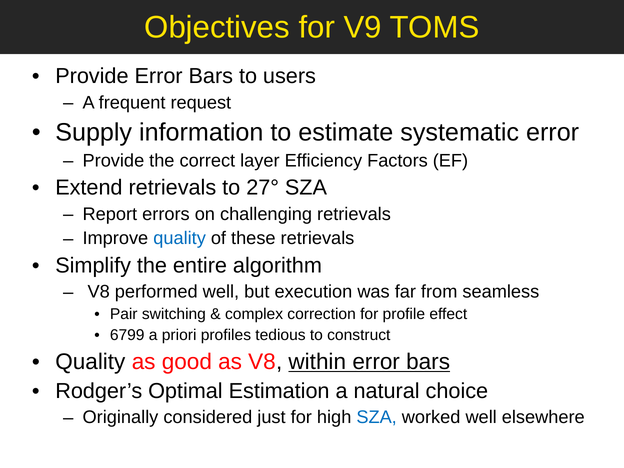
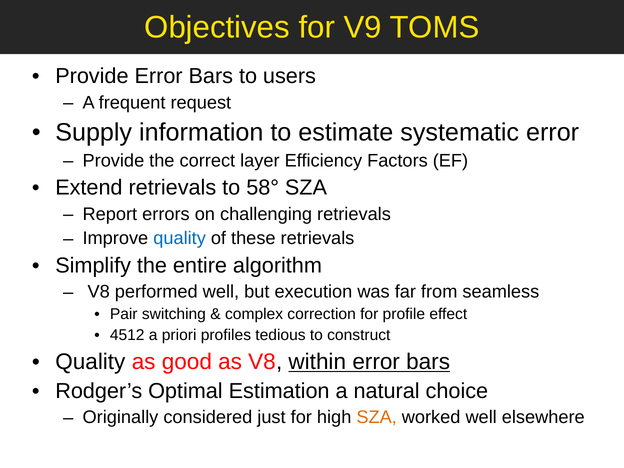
27°: 27° -> 58° (263, 188)
6799: 6799 -> 4512 (127, 335)
SZA colour: blue -> orange (377, 417)
